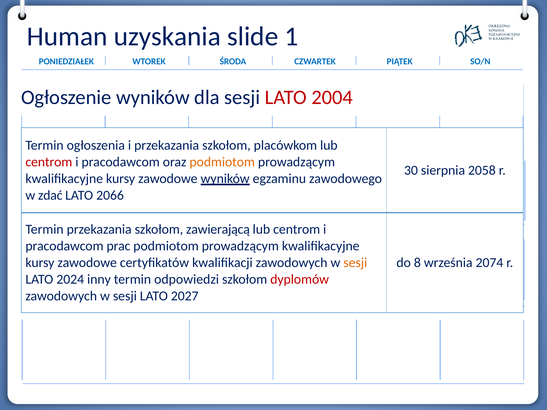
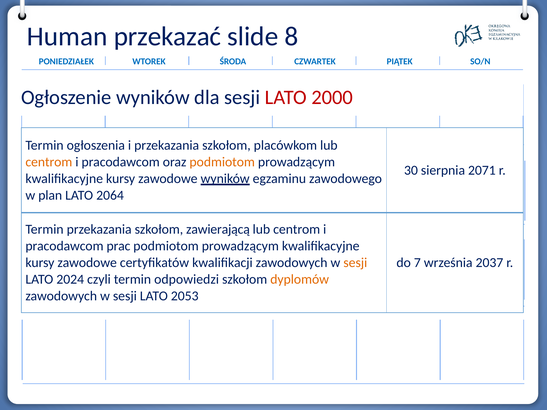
uzyskania: uzyskania -> przekazać (167, 36)
1: 1 -> 8 (291, 36)
2004: 2004 -> 2000 (332, 98)
centrom colour: red -> orange (49, 162)
2058: 2058 -> 2071 (482, 170)
zdać: zdać -> plan (50, 195)
2066: 2066 -> 2064 (110, 195)
8: 8 -> 7 (417, 263)
2074: 2074 -> 2037 (489, 263)
inny: inny -> czyli (99, 280)
dyplomów colour: red -> orange (300, 280)
2027: 2027 -> 2053 (185, 296)
